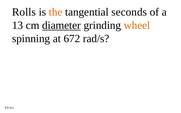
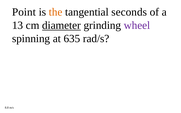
Rolls: Rolls -> Point (24, 12)
wheel colour: orange -> purple (137, 25)
672: 672 -> 635 (72, 39)
